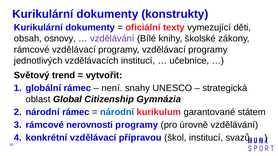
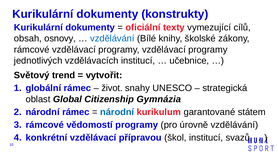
děti: děti -> cílů (242, 27)
vzdělávání colour: purple -> blue (112, 39)
není: není -> život (112, 88)
nerovnosti: nerovnosti -> vědomostí (90, 125)
